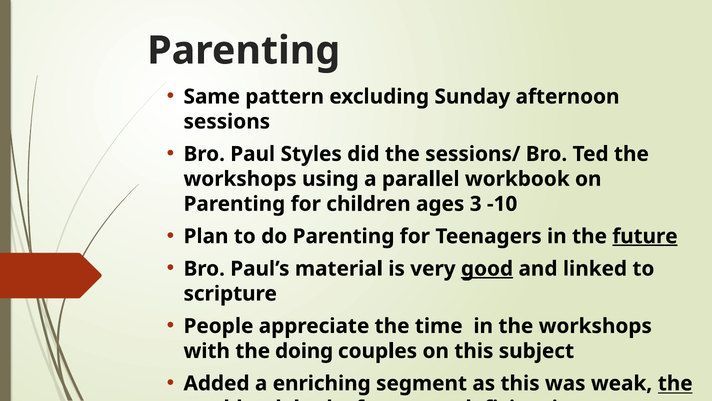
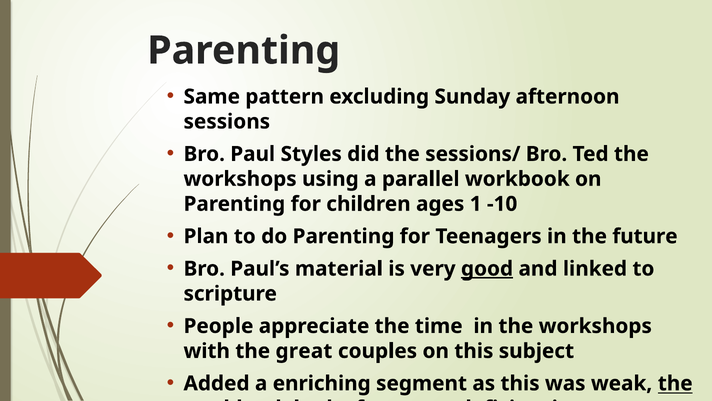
3: 3 -> 1 (476, 204)
future underline: present -> none (645, 236)
doing: doing -> great (304, 351)
